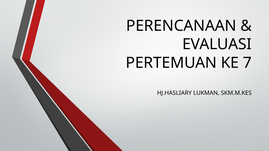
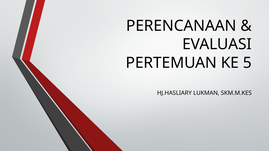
7: 7 -> 5 (247, 63)
